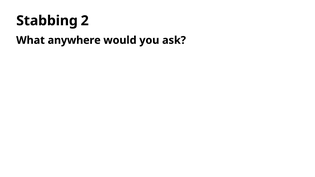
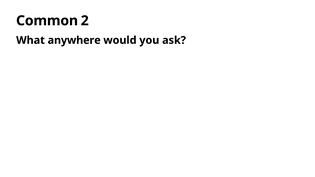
Stabbing: Stabbing -> Common (47, 21)
